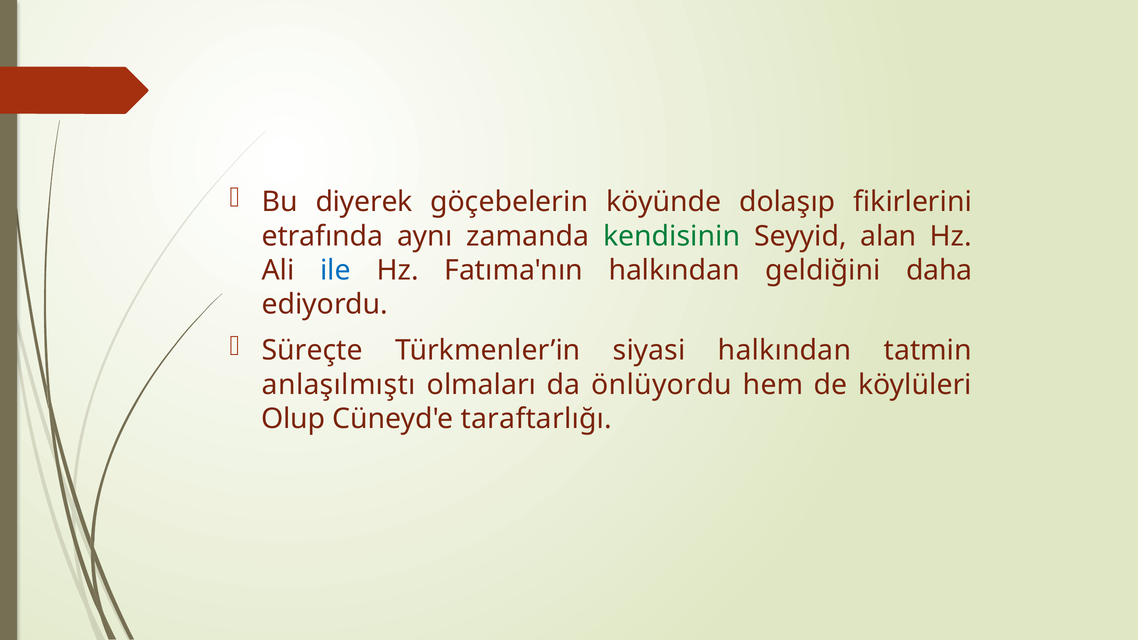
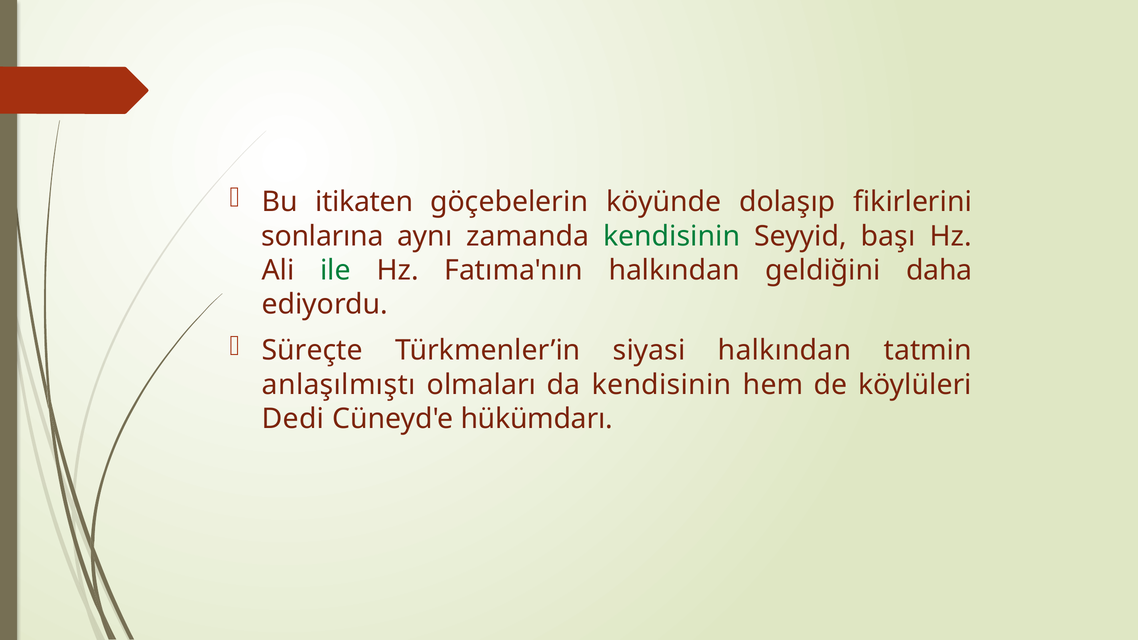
diyerek: diyerek -> itikaten (364, 202)
etrafında: etrafında -> sonlarına (322, 236)
alan: alan -> başı (888, 236)
ile colour: blue -> green (336, 270)
da önlüyordu: önlüyordu -> kendisinin (662, 385)
Olup: Olup -> Dedi (293, 419)
taraftarlığı: taraftarlığı -> hükümdarı (537, 419)
